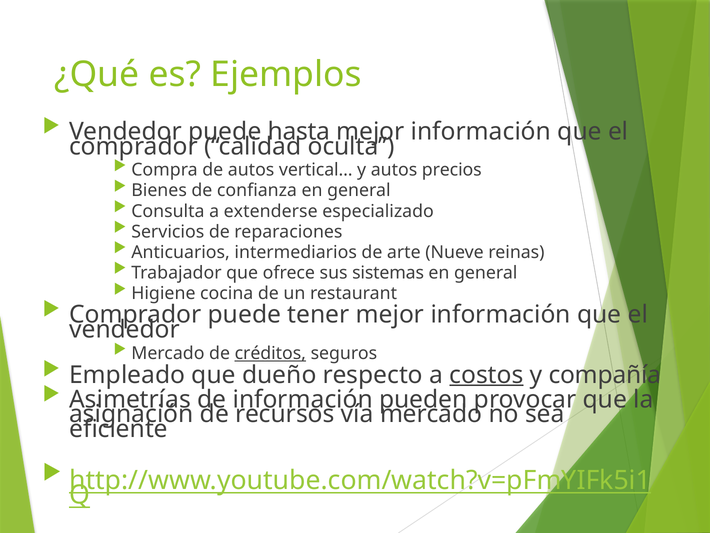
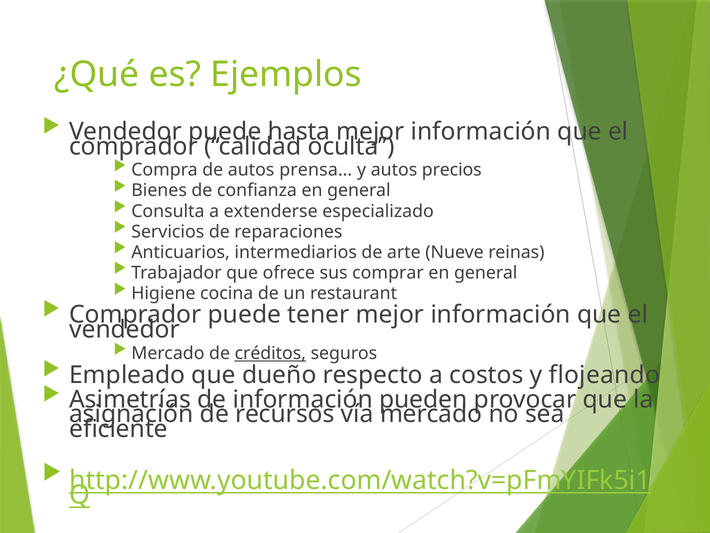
vertical…: vertical… -> prensa… (316, 170)
sistemas: sistemas -> comprar (388, 272)
costos underline: present -> none (486, 375)
compañía: compañía -> flojeando (605, 375)
